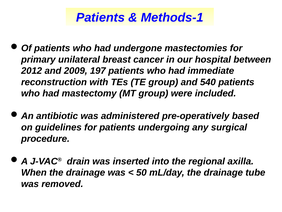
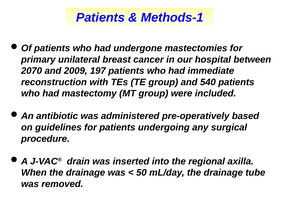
2012: 2012 -> 2070 (32, 71)
